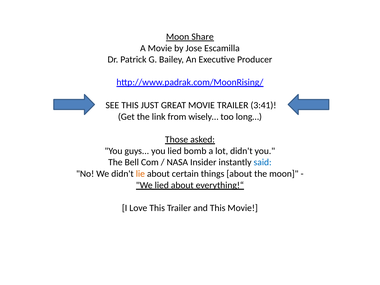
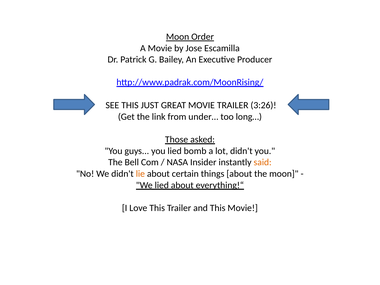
Share: Share -> Order (203, 37)
3:41: 3:41 -> 3:26 (263, 105)
wisely…: wisely… -> under… (203, 117)
said colour: blue -> orange (263, 162)
